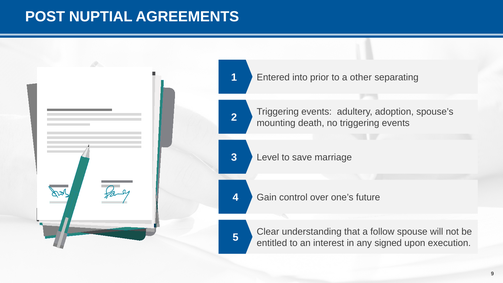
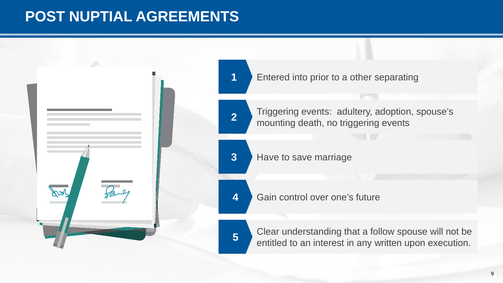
Level: Level -> Have (268, 157)
signed: signed -> written (388, 243)
